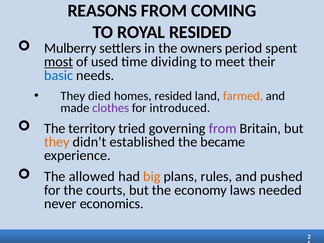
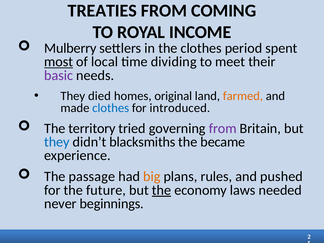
REASONS: REASONS -> TREATIES (102, 11)
ROYAL RESIDED: RESIDED -> INCOME (200, 32)
the owners: owners -> clothes (201, 48)
used: used -> local (105, 62)
basic colour: blue -> purple (59, 75)
homes resided: resided -> original (173, 96)
clothes colour: purple -> blue (111, 108)
they colour: orange -> blue (57, 142)
established: established -> blacksmiths (142, 142)
allowed: allowed -> passage (92, 177)
courts: courts -> future (106, 190)
the underline: none -> present (162, 190)
economics: economics -> beginnings (112, 204)
